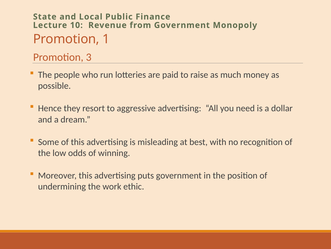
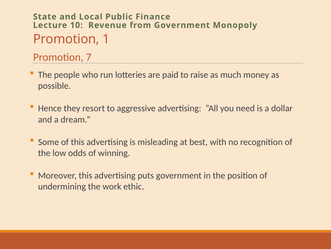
3: 3 -> 7 (89, 57)
